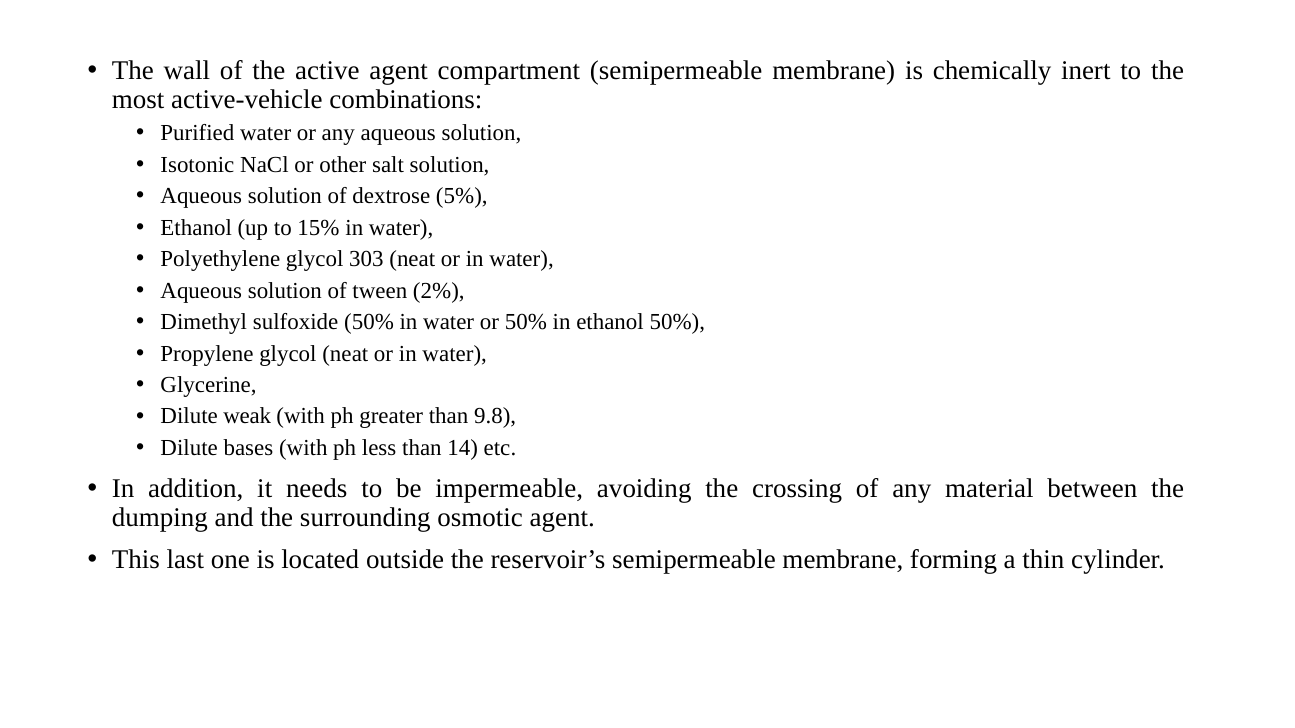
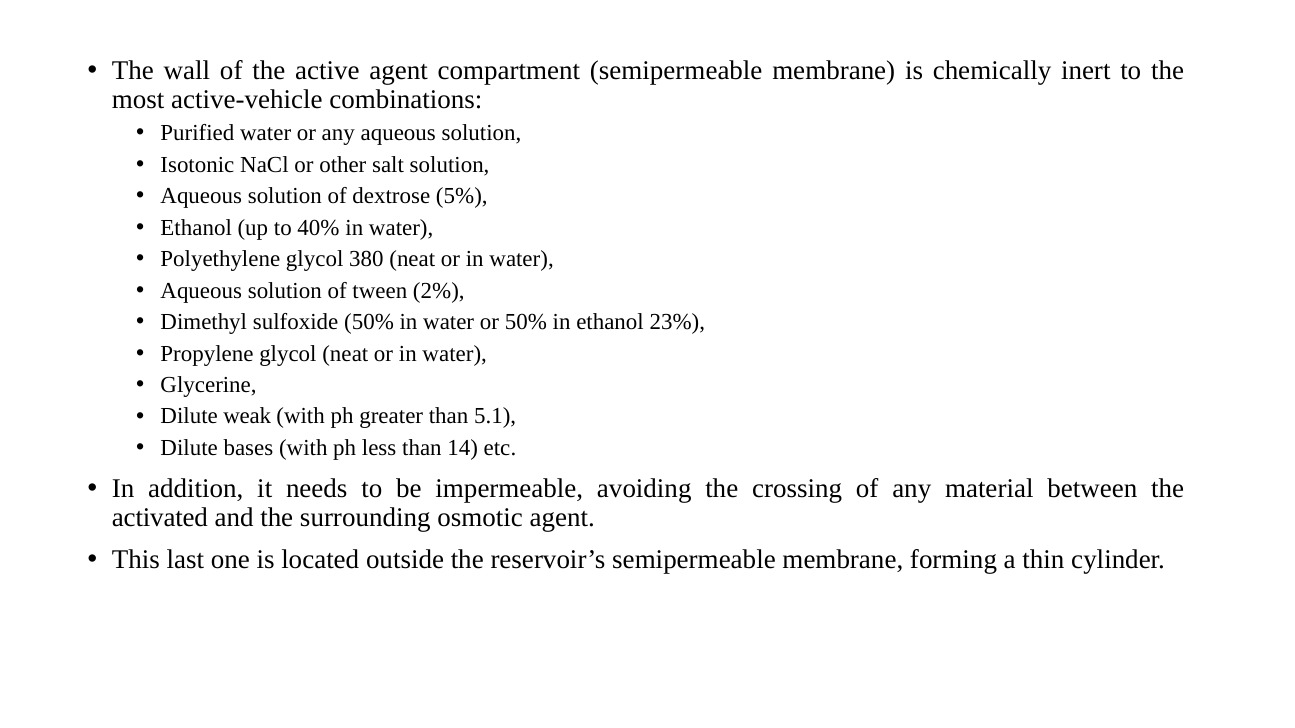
15%: 15% -> 40% (319, 228)
303: 303 -> 380 (366, 259)
ethanol 50%: 50% -> 23% (677, 322)
9.8: 9.8 -> 5.1 (495, 417)
dumping: dumping -> activated (160, 518)
